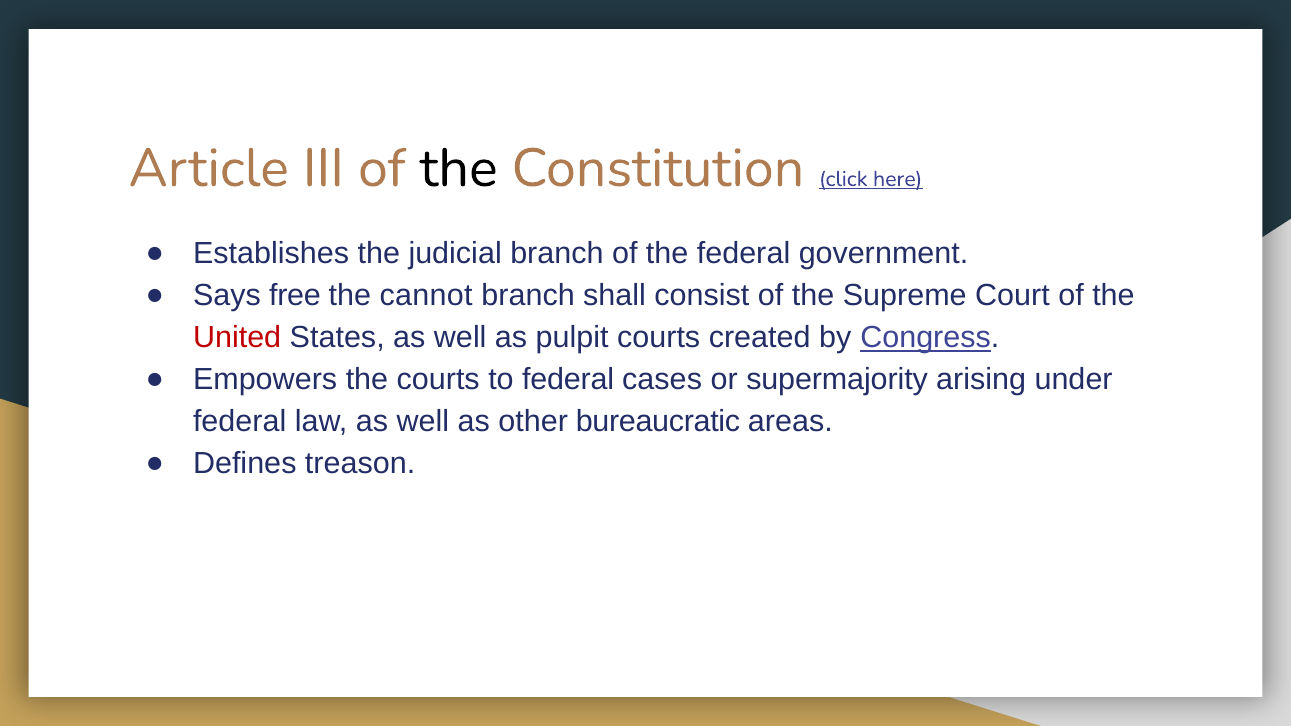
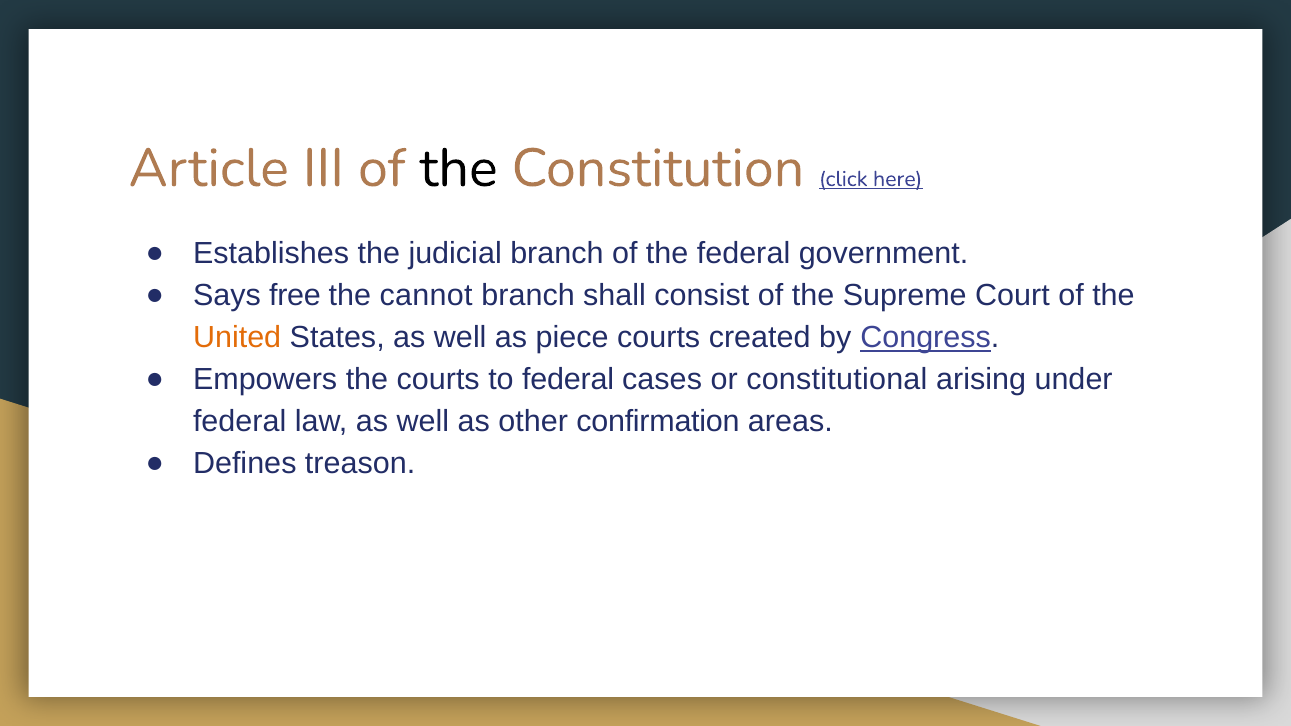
United colour: red -> orange (237, 338)
pulpit: pulpit -> piece (572, 338)
supermajority: supermajority -> constitutional (837, 380)
bureaucratic: bureaucratic -> confirmation (658, 422)
